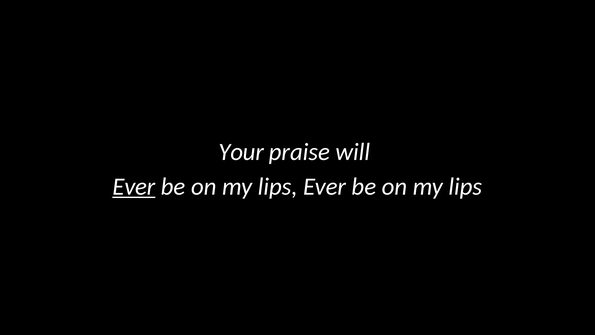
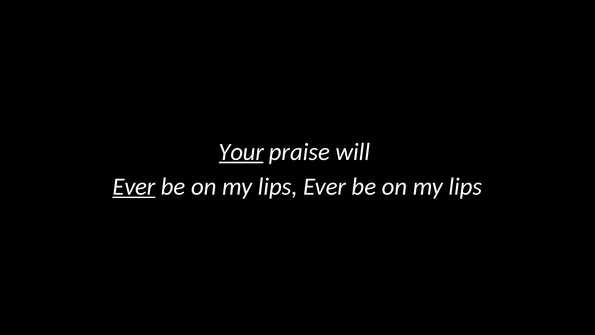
Your underline: none -> present (241, 152)
